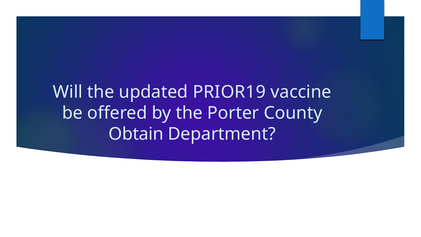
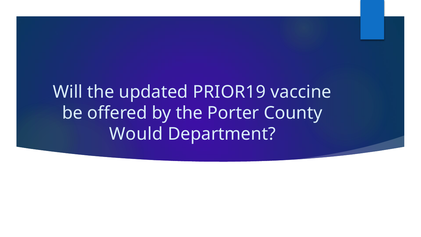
Obtain: Obtain -> Would (136, 134)
